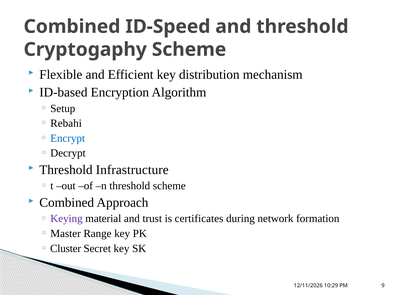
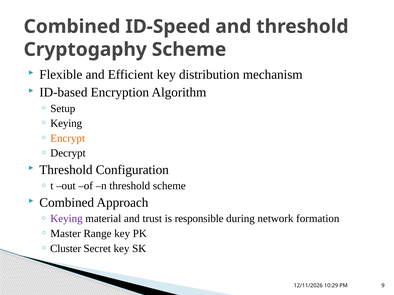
Rebahi: Rebahi -> Keying (66, 123)
Encrypt colour: blue -> orange (68, 138)
Infrastructure: Infrastructure -> Configuration (132, 170)
certificates: certificates -> responsible (199, 219)
